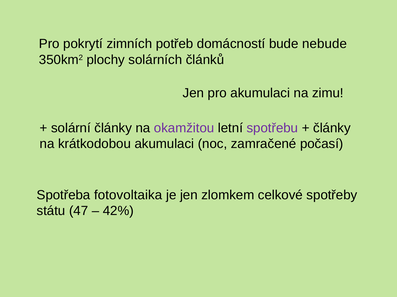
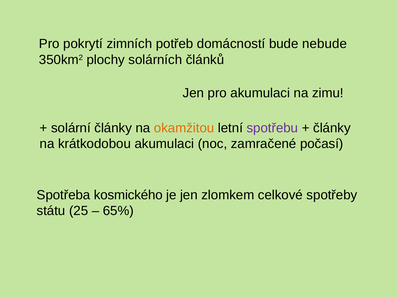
okamžitou colour: purple -> orange (184, 128)
fotovoltaika: fotovoltaika -> kosmického (128, 196)
47: 47 -> 25 (79, 211)
42%: 42% -> 65% (118, 211)
